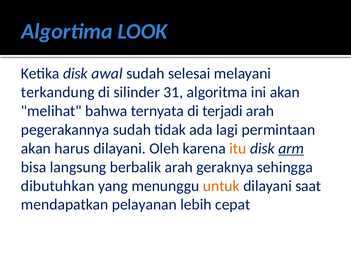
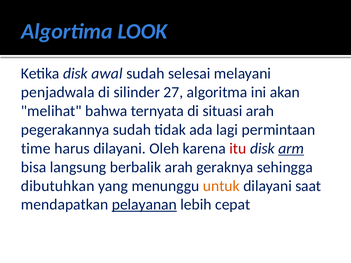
terkandung: terkandung -> penjadwala (58, 92)
31: 31 -> 27 (173, 92)
terjadi: terjadi -> situasi (223, 111)
akan: akan -> time (36, 149)
itu colour: orange -> red (238, 149)
pelayanan underline: none -> present (144, 205)
